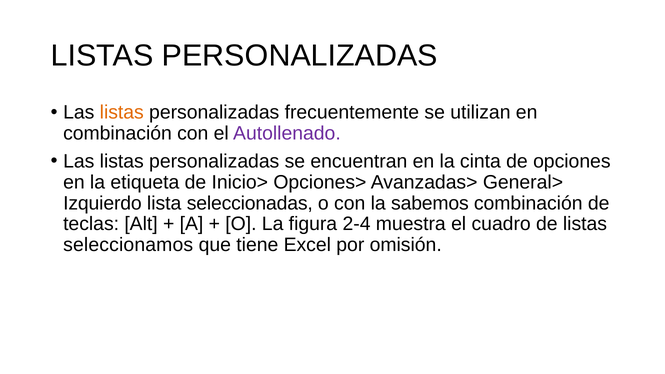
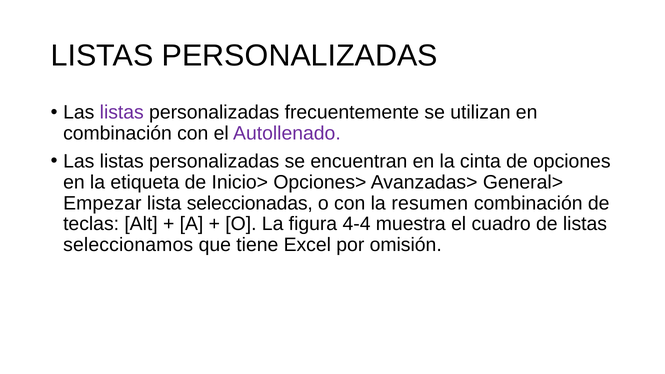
listas colour: orange -> purple (122, 112)
Izquierdo: Izquierdo -> Empezar (102, 203)
sabemos: sabemos -> resumen (430, 203)
2-4: 2-4 -> 4-4 (357, 224)
